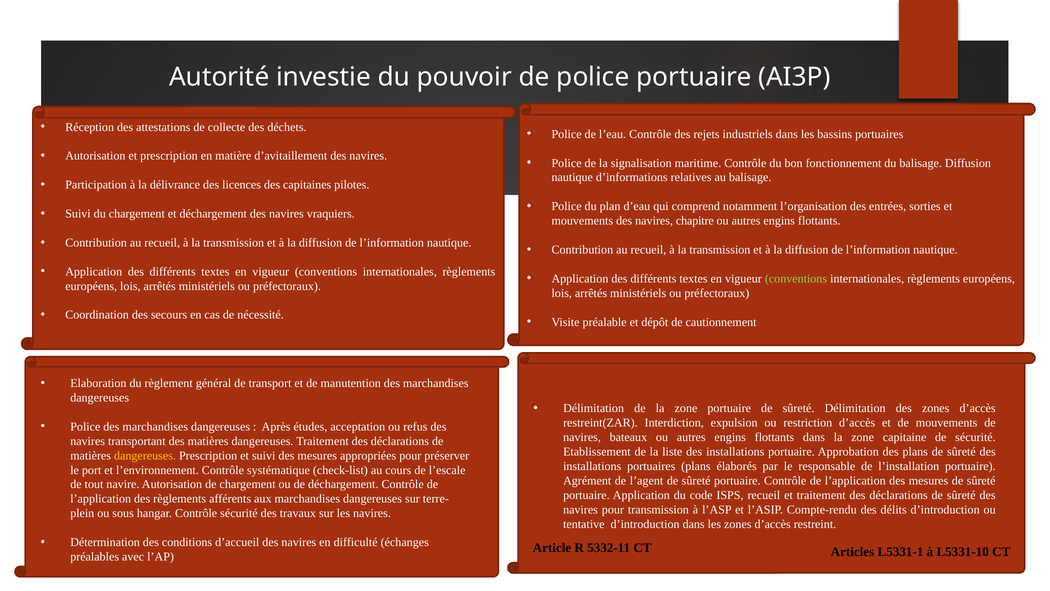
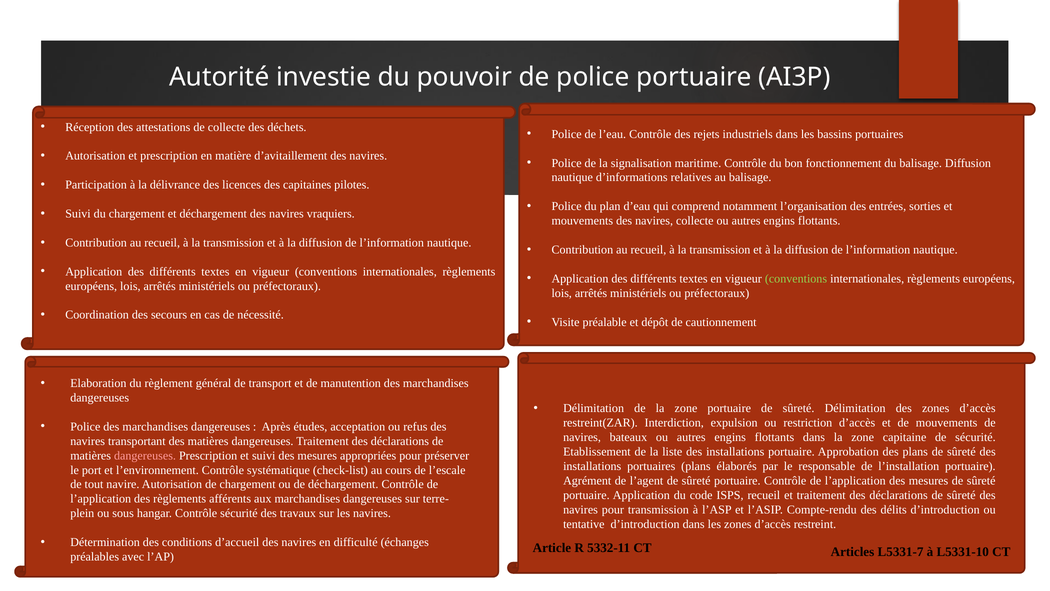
navires chapitre: chapitre -> collecte (695, 221)
dangereuses colour: yellow -> pink (145, 455)
L5331-1: L5331-1 -> L5331-7 (901, 551)
